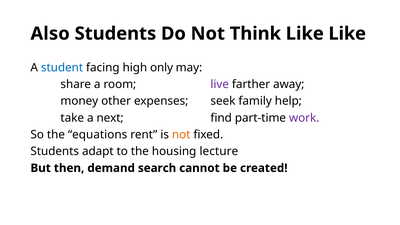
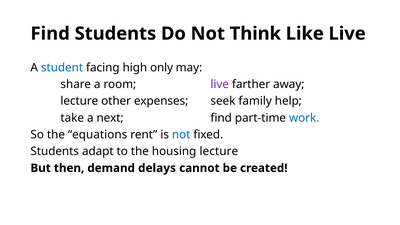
Also: Also -> Find (50, 34)
Like Like: Like -> Live (347, 34)
money: money -> lecture (79, 101)
work colour: purple -> blue (304, 118)
not colour: orange -> blue (181, 135)
search: search -> delays (157, 168)
